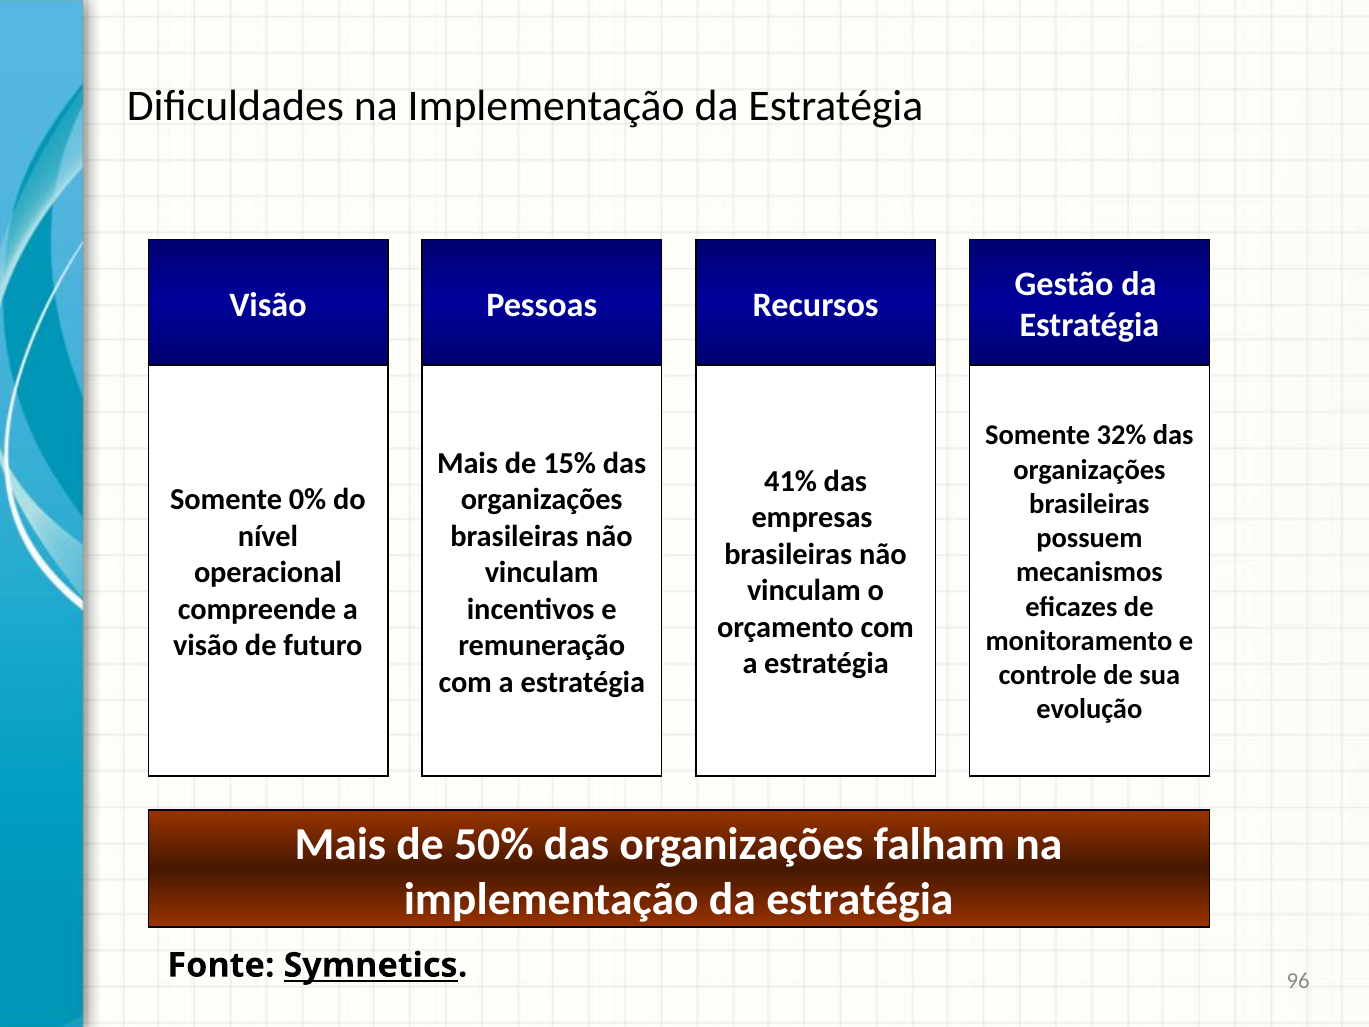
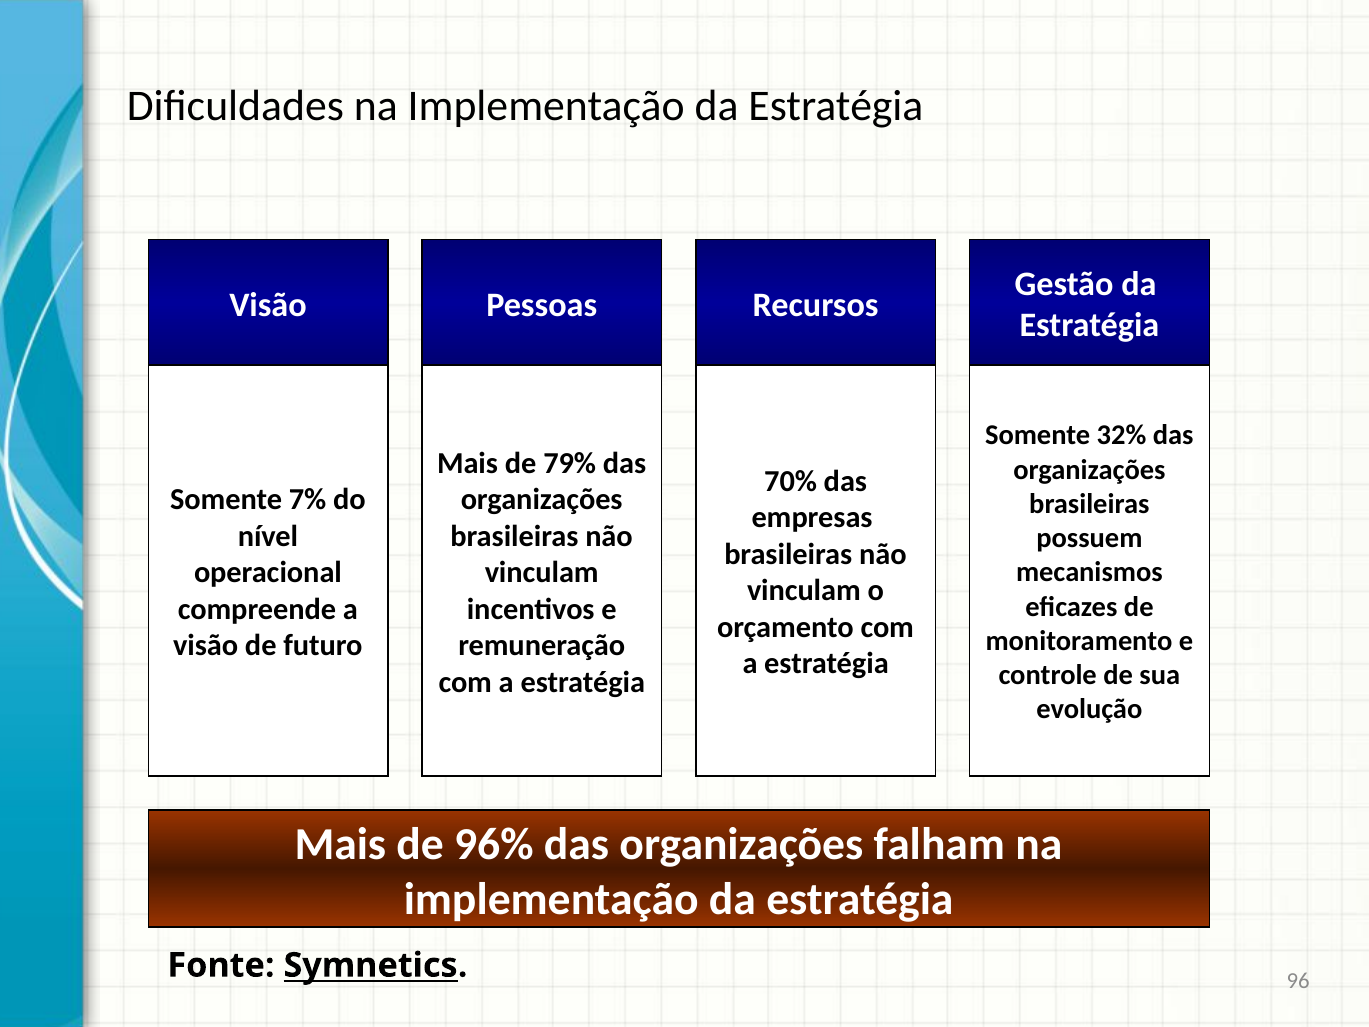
15%: 15% -> 79% (570, 463)
41%: 41% -> 70% (791, 481)
0%: 0% -> 7% (308, 500)
50%: 50% -> 96% (494, 844)
